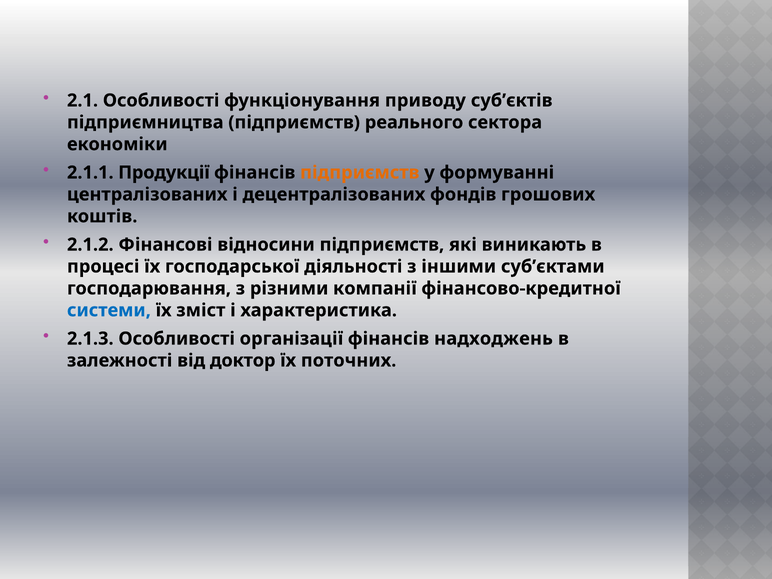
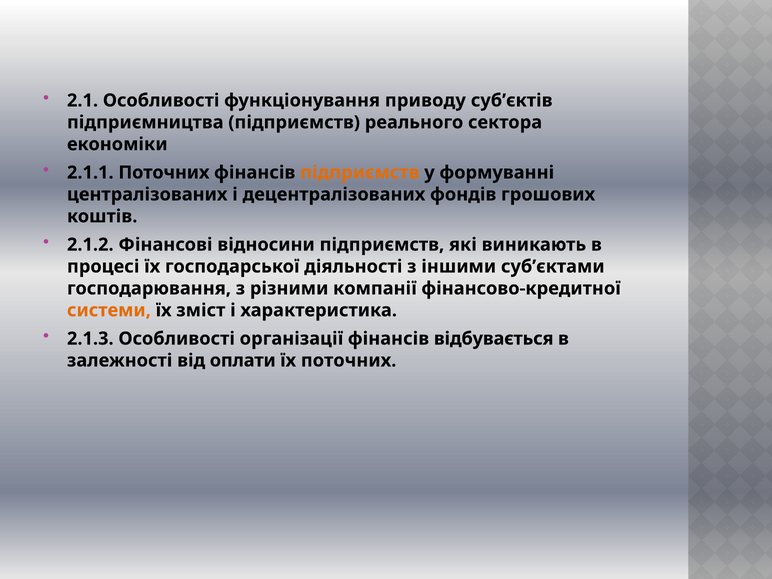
2.1.1 Продукції: Продукції -> Поточних (164, 173)
системи colour: blue -> orange (109, 310)
надходжень: надходжень -> відбувається (494, 339)
доктор: доктор -> оплати (243, 360)
